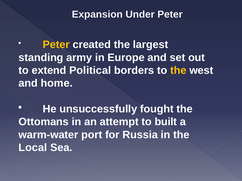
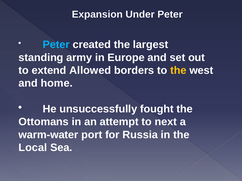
Peter colour: yellow -> light blue (56, 45)
Political: Political -> Allowed (90, 71)
built: built -> next (166, 122)
